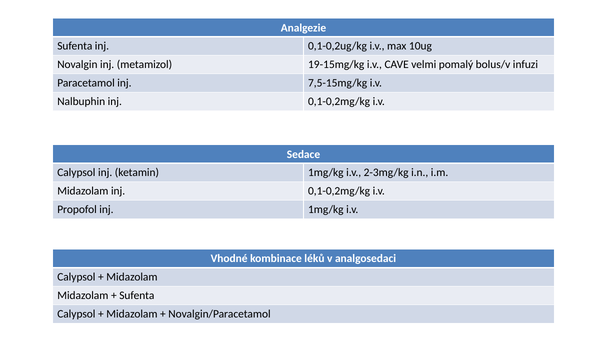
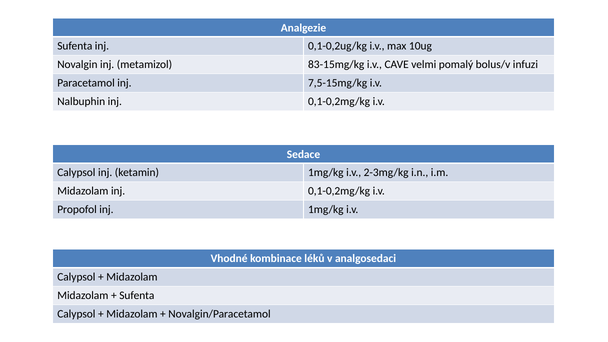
19-15mg/kg: 19-15mg/kg -> 83-15mg/kg (336, 65)
